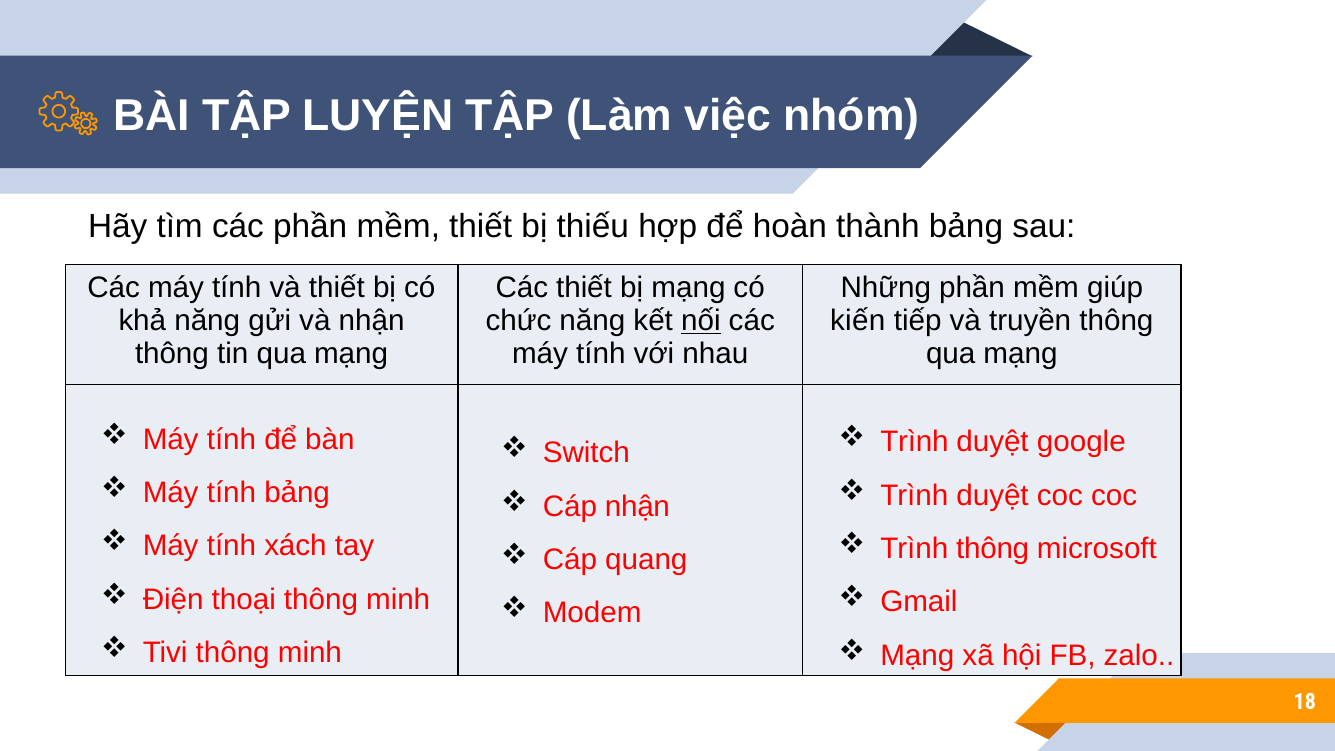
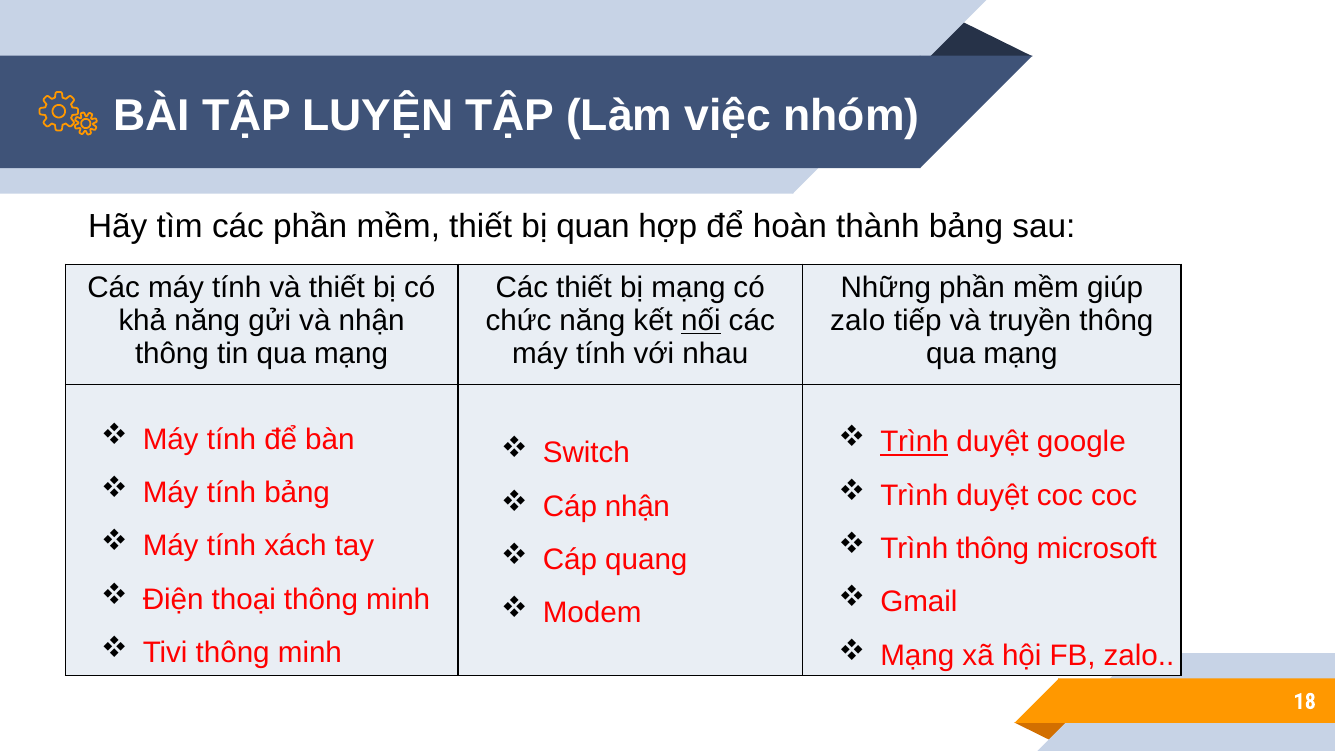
thiếu: thiếu -> quan (593, 226)
kiến: kiến -> zalo (858, 321)
Trình underline: none -> present (914, 442)
